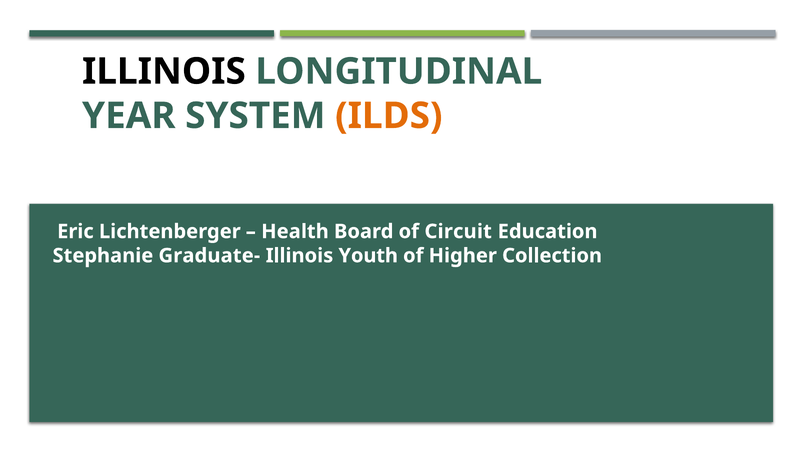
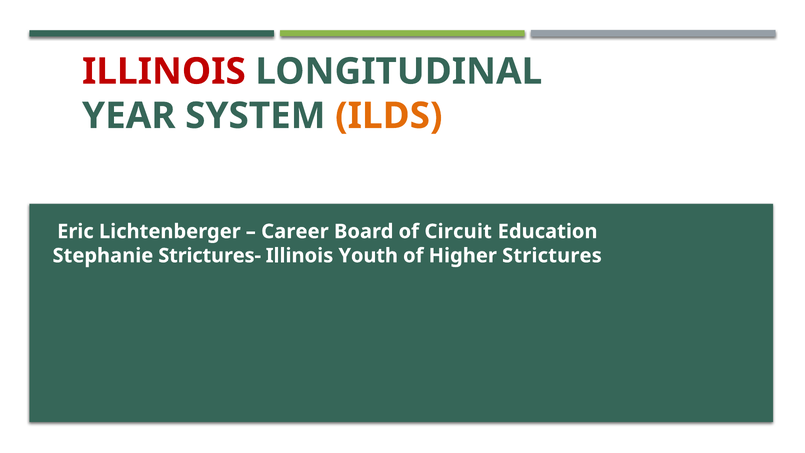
ILLINOIS colour: black -> red (164, 71)
Health: Health -> Career (295, 231)
Graduate-: Graduate- -> Strictures- (210, 256)
Collection: Collection -> Strictures (552, 256)
